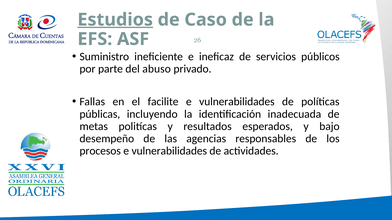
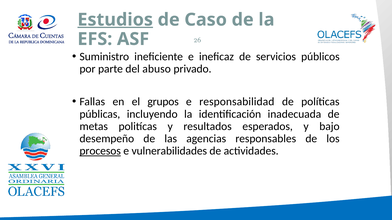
facilite: facilite -> grupos (163, 102)
vulnerabilidades: vulnerabilidades -> responsabilidad (237, 102)
procesos underline: none -> present (100, 151)
